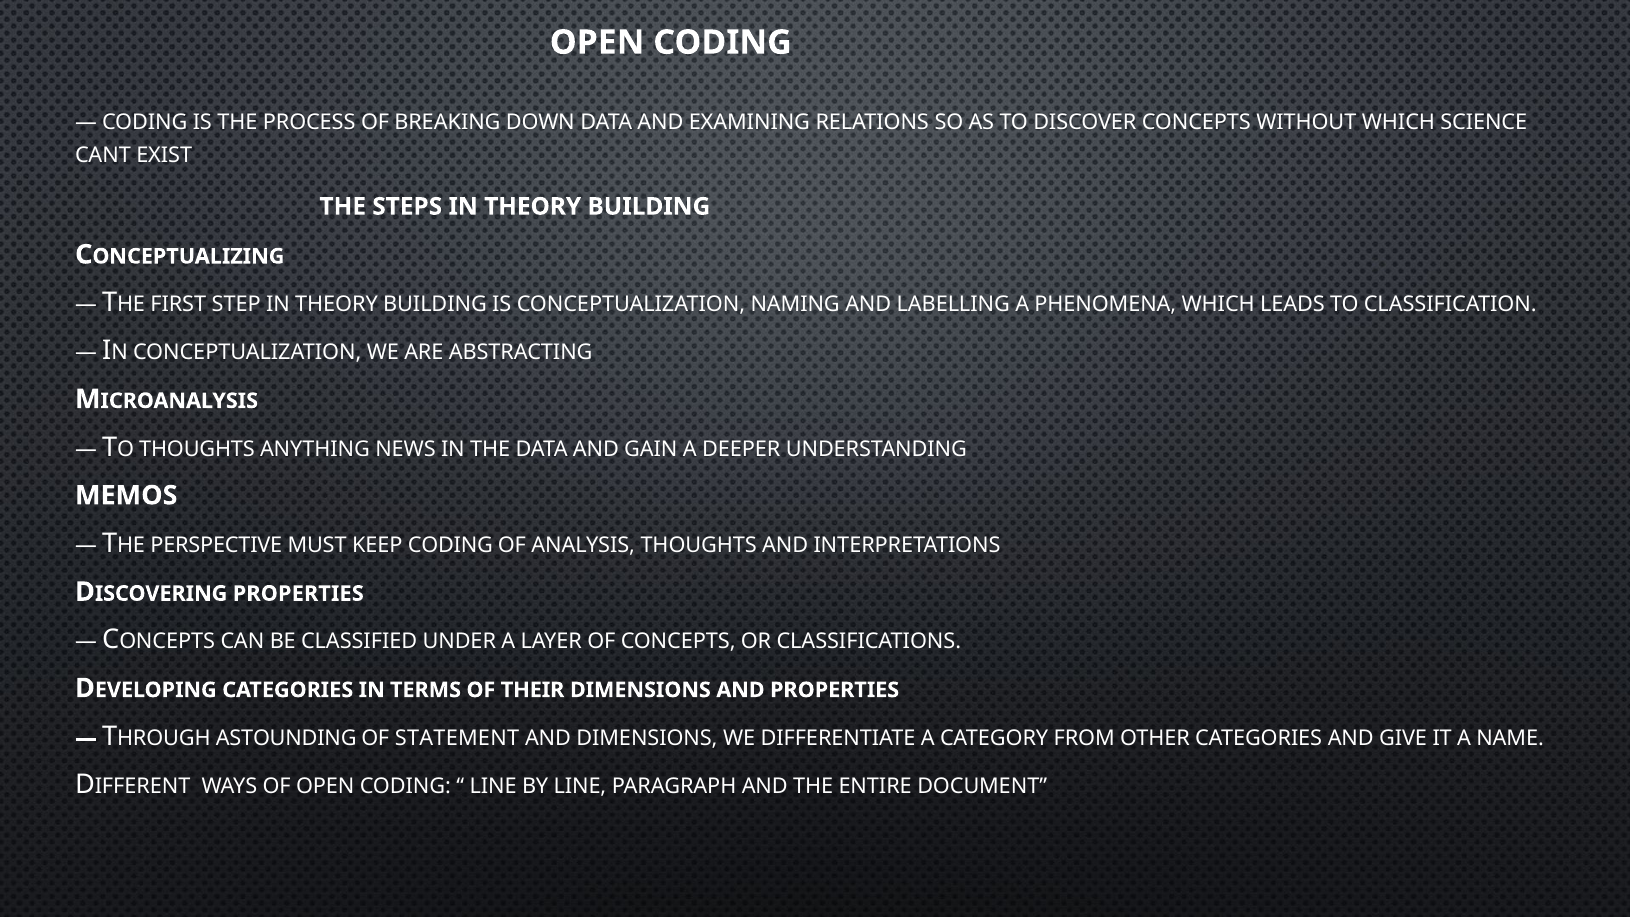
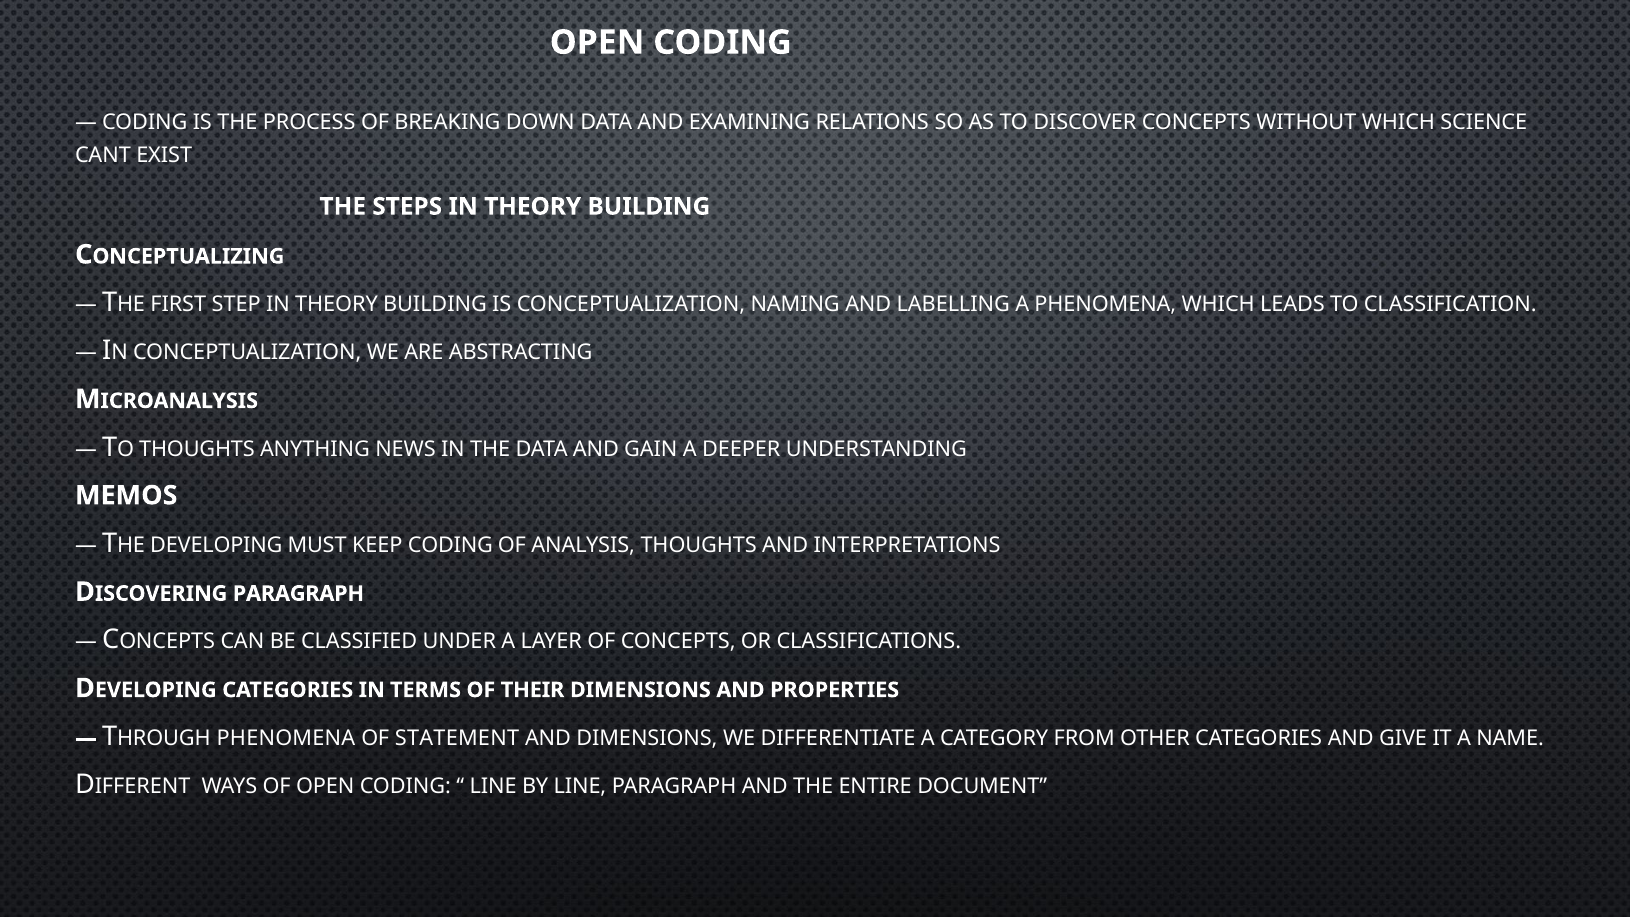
THE PERSPECTIVE: PERSPECTIVE -> DEVELOPING (216, 545)
DISCOVERING PROPERTIES: PROPERTIES -> PARAGRAPH (298, 594)
THROUGH ASTOUNDING: ASTOUNDING -> PHENOMENA (286, 738)
